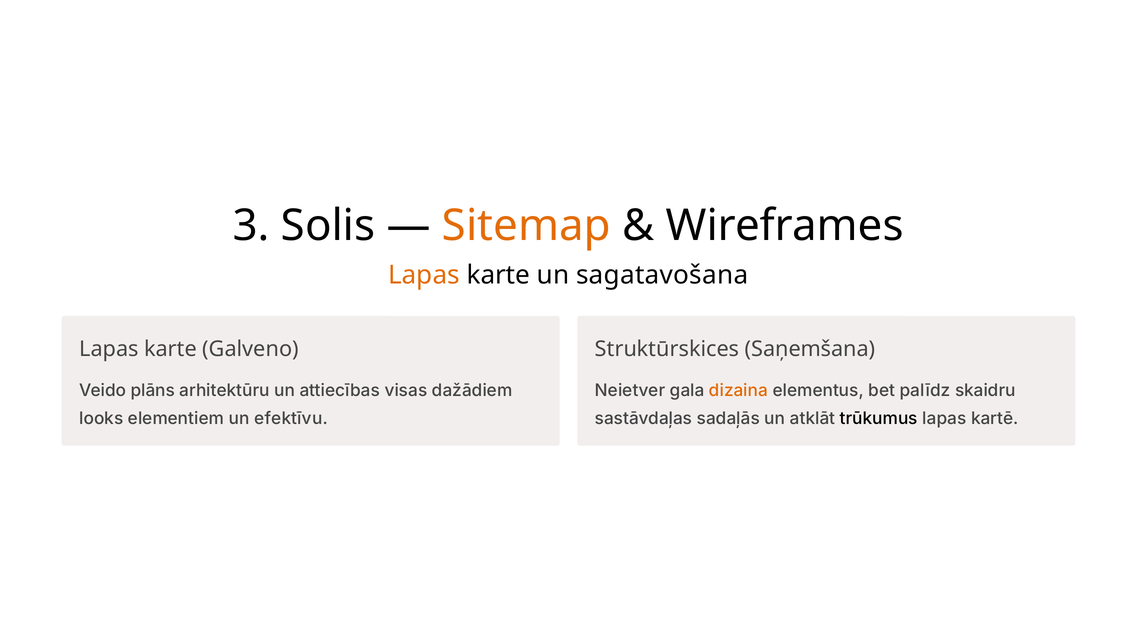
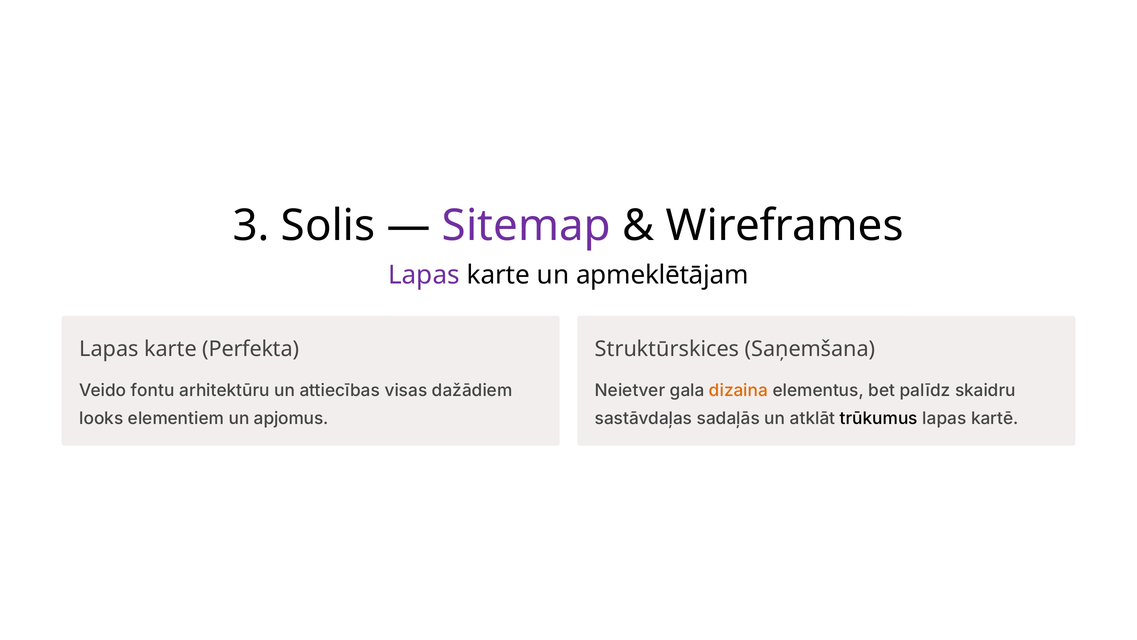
Sitemap colour: orange -> purple (526, 226)
Lapas colour: orange -> purple (424, 275)
sagatavošana: sagatavošana -> apmeklētājam (662, 275)
Galveno: Galveno -> Perfekta (251, 349)
plāns: plāns -> fontu (153, 390)
efektīvu: efektīvu -> apjomus (291, 418)
